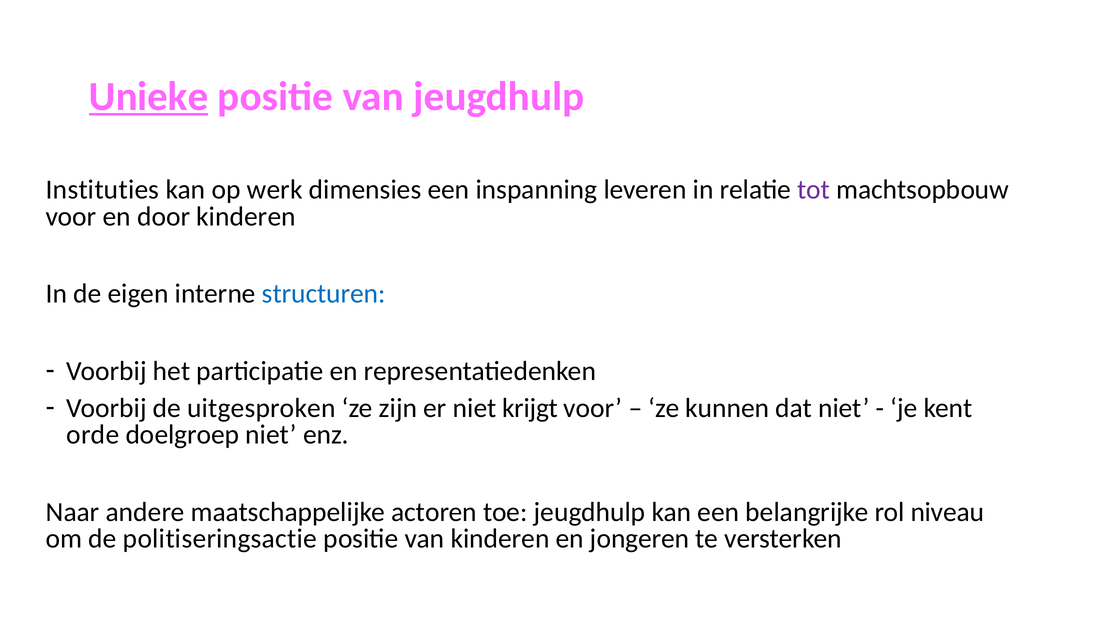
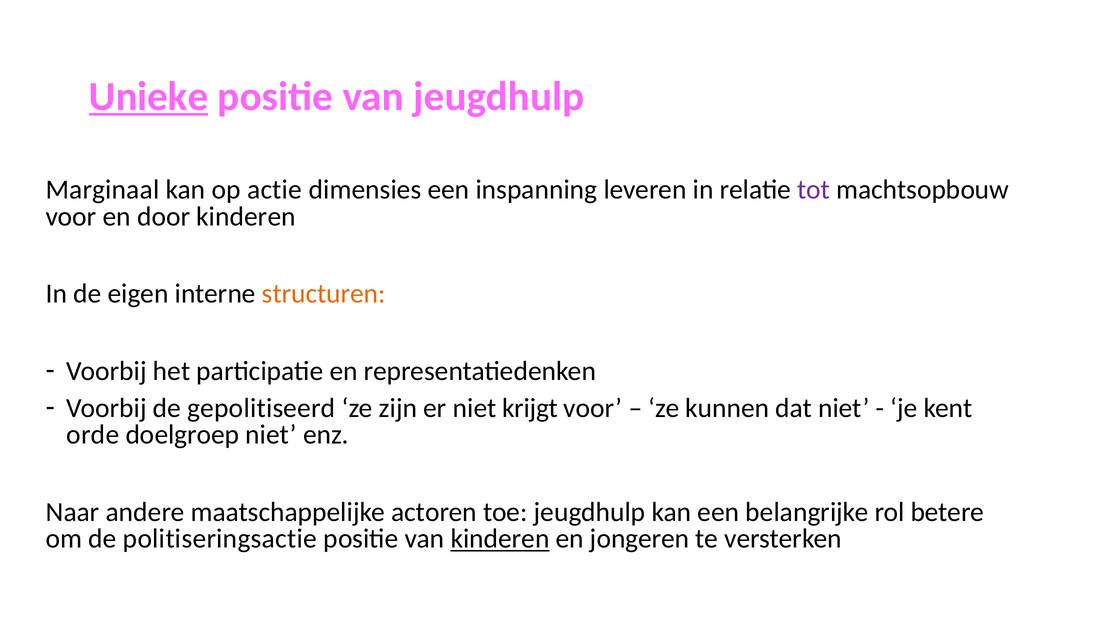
Instituties: Instituties -> Marginaal (103, 190)
werk: werk -> actie (275, 190)
structuren colour: blue -> orange (324, 294)
uitgesproken: uitgesproken -> gepolitiseerd (261, 408)
niveau: niveau -> betere (947, 511)
kinderen underline: none -> present (500, 538)
